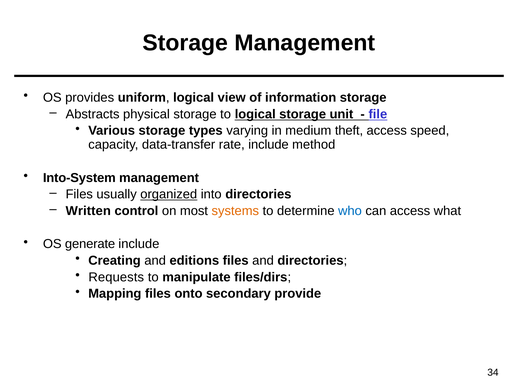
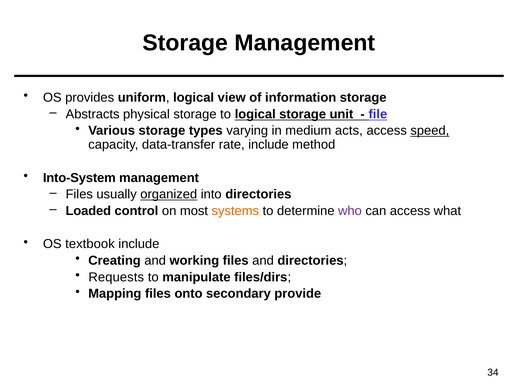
theft: theft -> acts (349, 131)
speed underline: none -> present (430, 131)
Written: Written -> Loaded (88, 211)
who colour: blue -> purple (350, 211)
generate: generate -> textbook (90, 244)
editions: editions -> working (194, 261)
